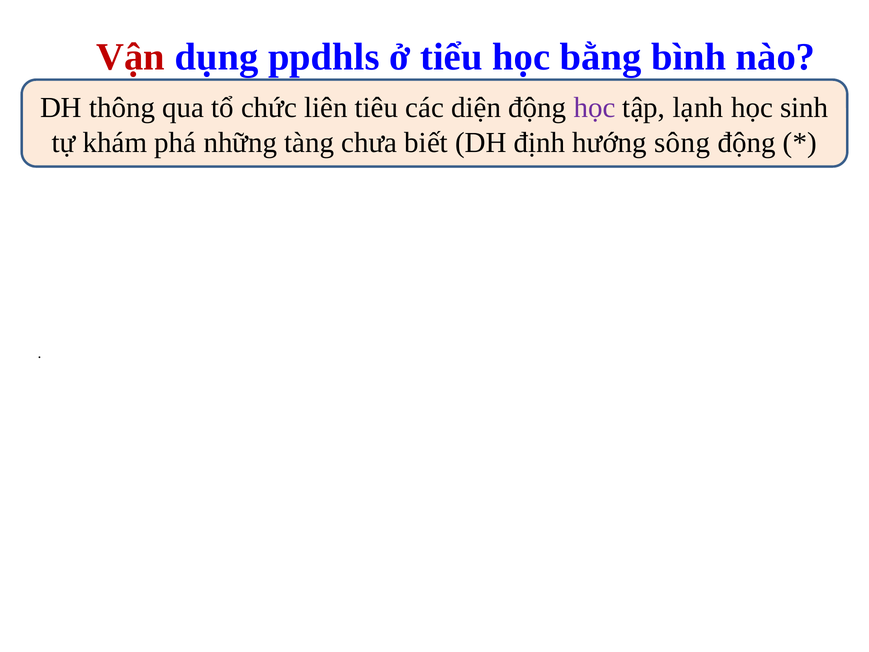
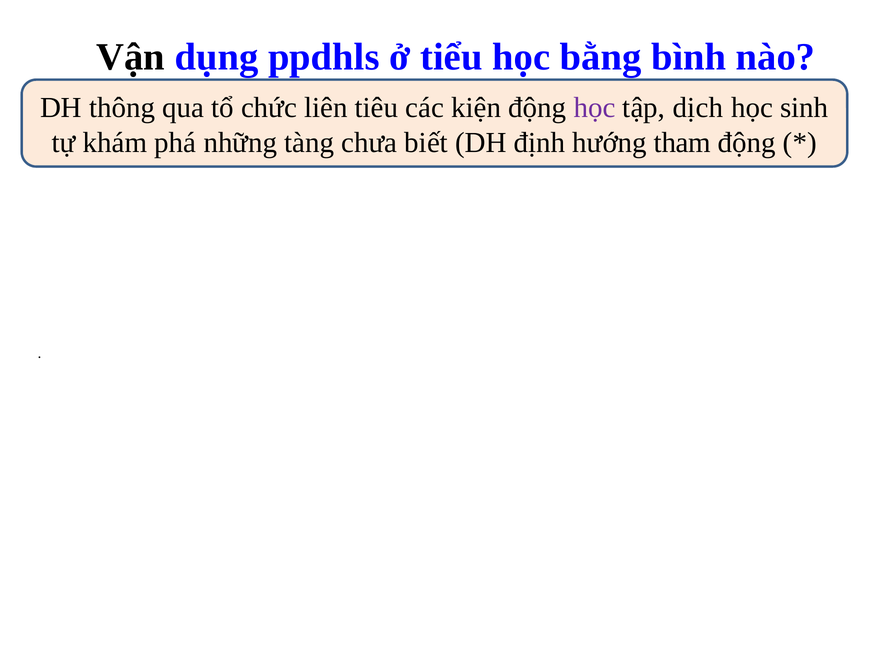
Vận colour: red -> black (131, 57)
diện: diện -> kiện (476, 108)
lạnh: lạnh -> dịch (698, 108)
sông: sông -> tham (682, 142)
